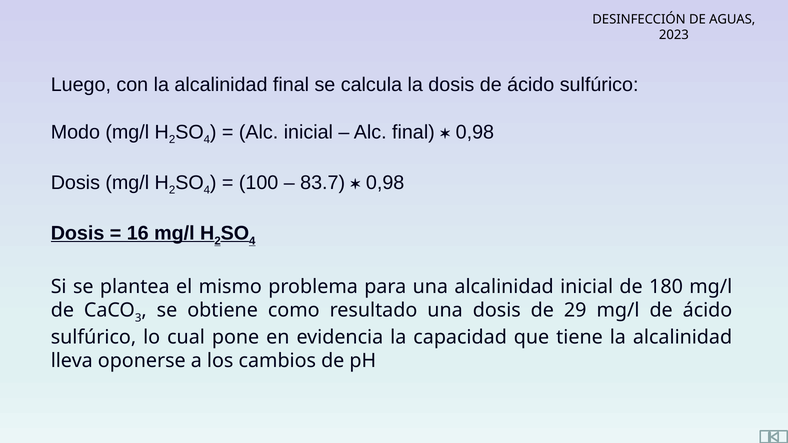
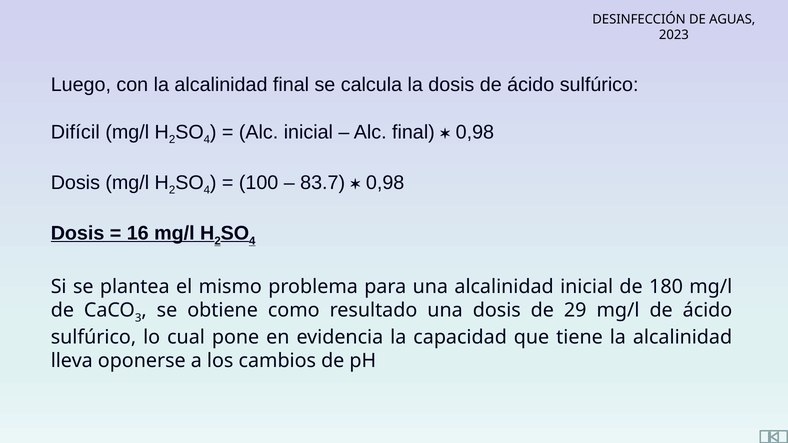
Modo: Modo -> Difícil (75, 132)
